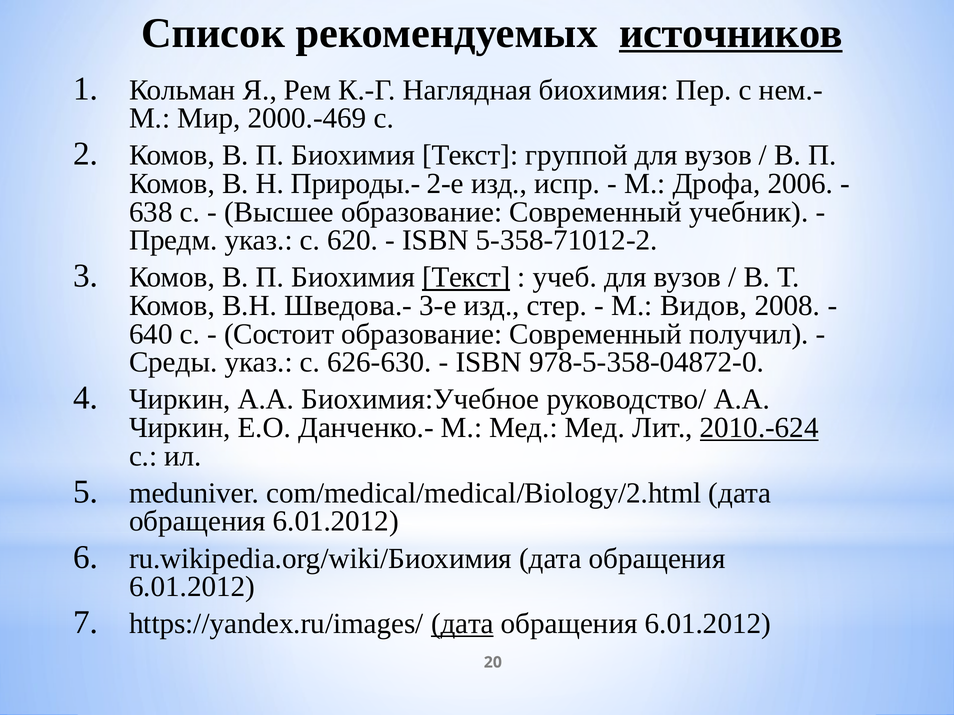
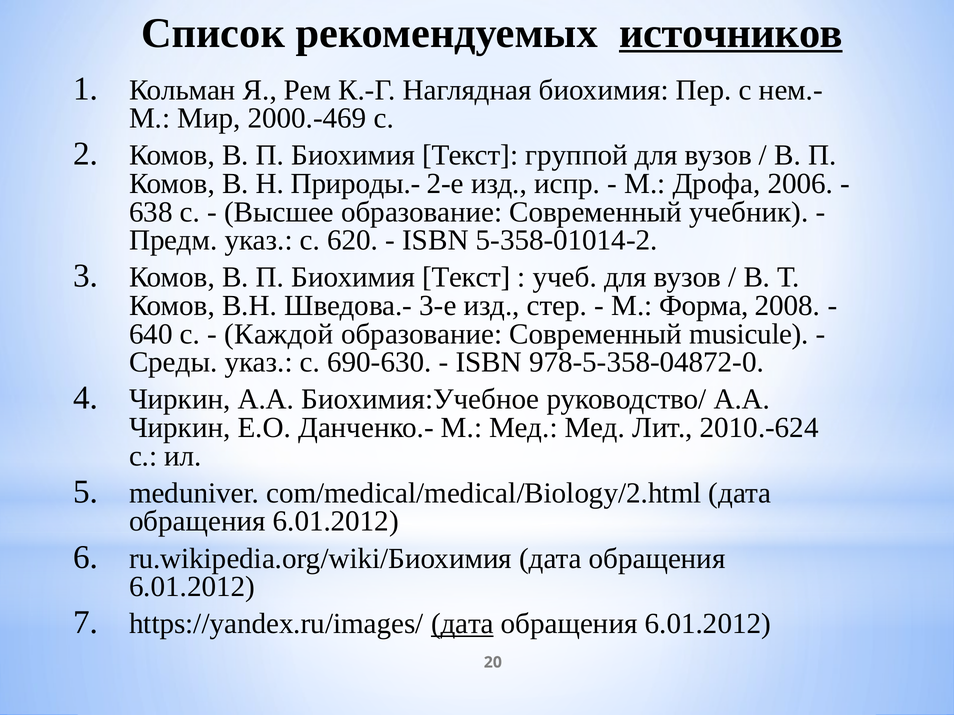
5-358-71012-2: 5-358-71012-2 -> 5-358-01014-2 (567, 240)
Текст underline: present -> none (466, 278)
Видов: Видов -> Форма (704, 306)
Состоит: Состоит -> Каждой (279, 334)
получил: получил -> musicule (749, 334)
626-630: 626-630 -> 690-630 (379, 363)
2010.-624 underline: present -> none (759, 428)
